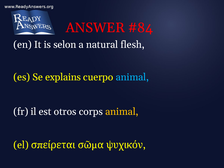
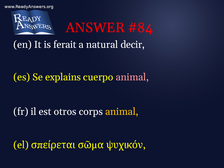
selon: selon -> ferait (65, 45)
flesh: flesh -> decir (133, 45)
animal colour: light blue -> pink (132, 77)
